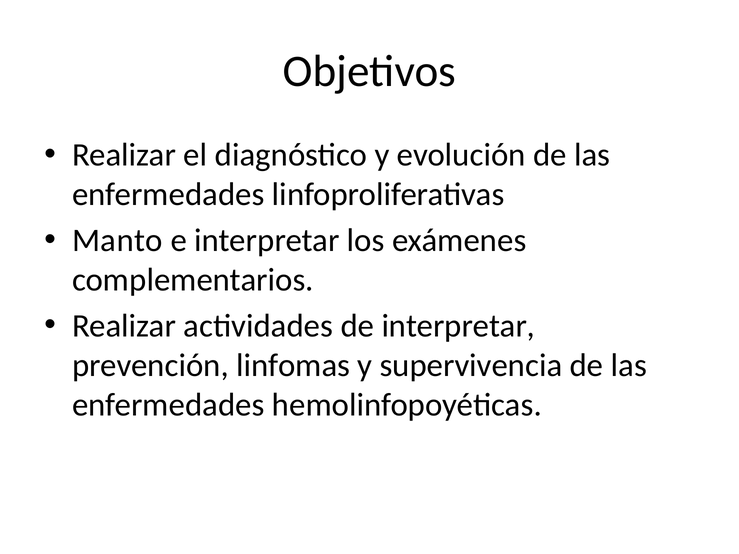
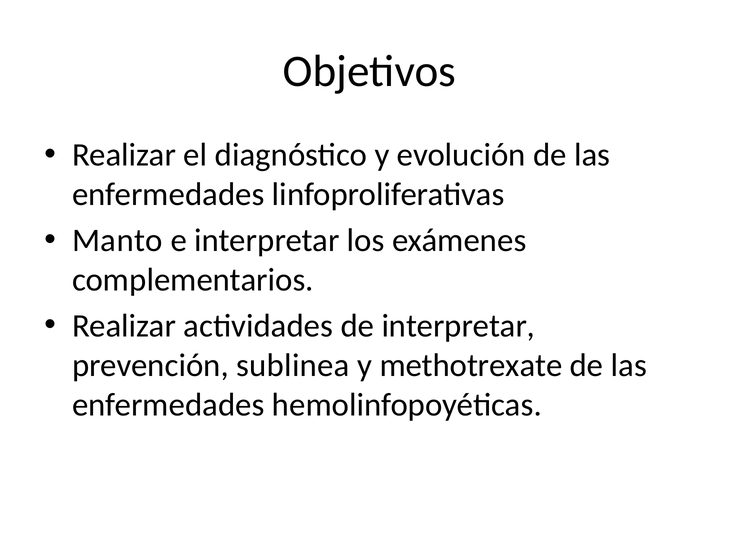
linfomas: linfomas -> sublinea (293, 365)
supervivencia: supervivencia -> methotrexate (471, 365)
